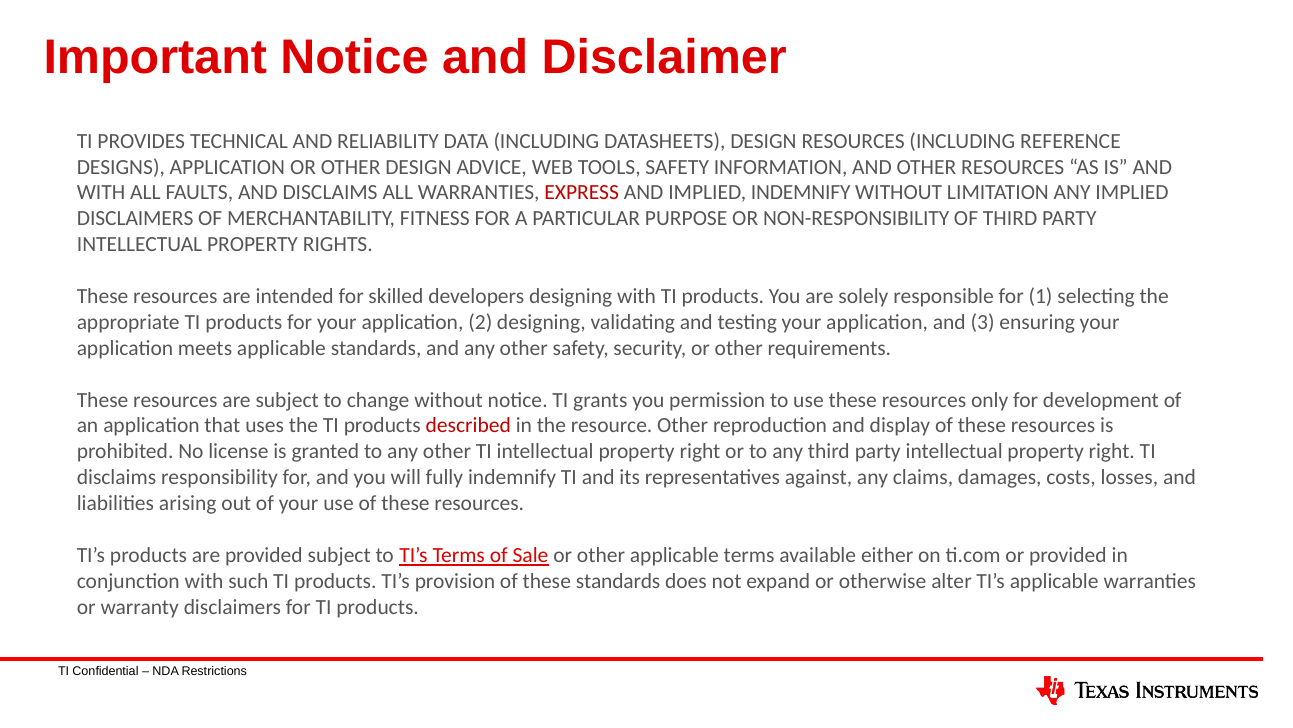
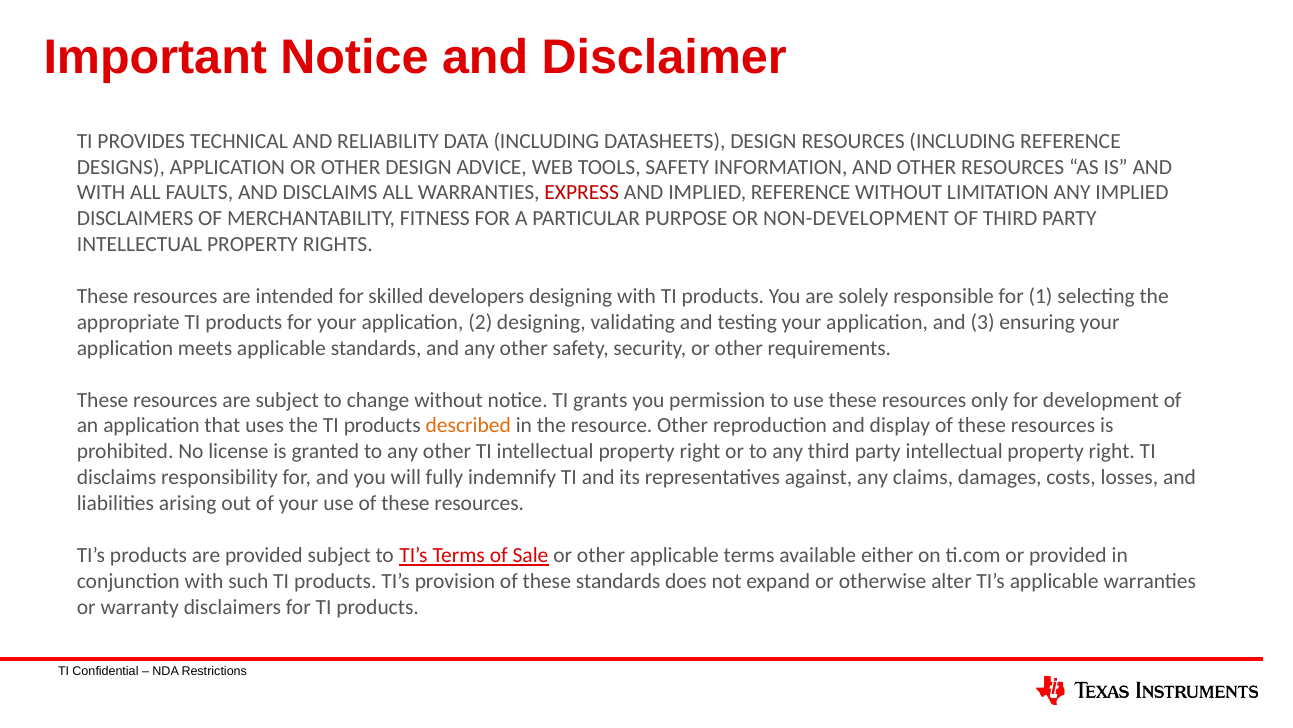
IMPLIED INDEMNIFY: INDEMNIFY -> REFERENCE (801, 193)
NON-RESPONSIBILITY: NON-RESPONSIBILITY -> NON-DEVELOPMENT (856, 219)
described colour: red -> orange (468, 425)
